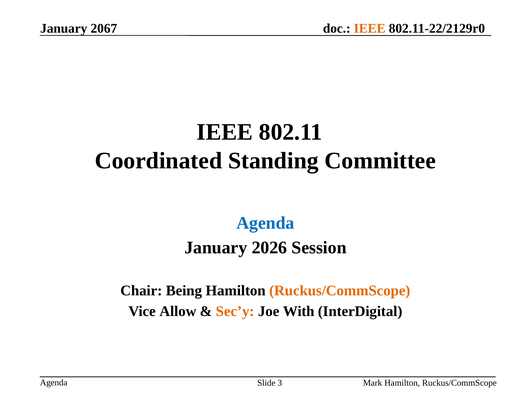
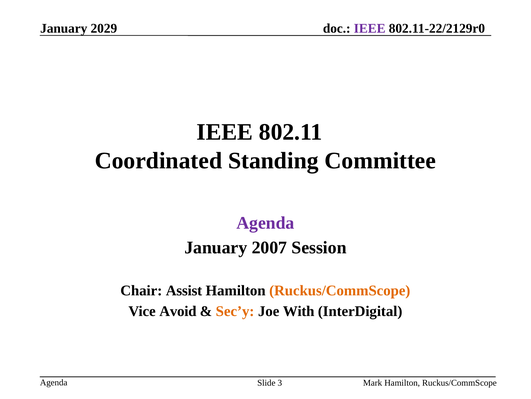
2067: 2067 -> 2029 (104, 28)
IEEE colour: orange -> purple (370, 28)
Agenda colour: blue -> purple (265, 223)
2026: 2026 -> 2007 (269, 247)
Being: Being -> Assist (184, 290)
Allow: Allow -> Avoid (178, 311)
